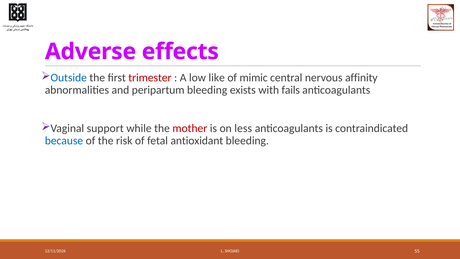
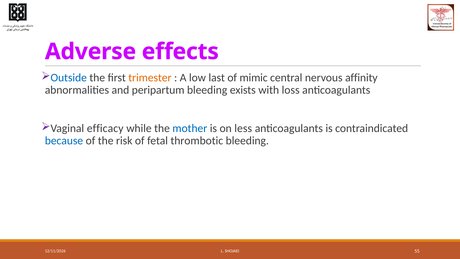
trimester colour: red -> orange (150, 78)
like: like -> last (217, 78)
fails: fails -> loss (291, 90)
support: support -> efficacy (105, 128)
mother colour: red -> blue (190, 128)
antioxidant: antioxidant -> thrombotic (197, 141)
